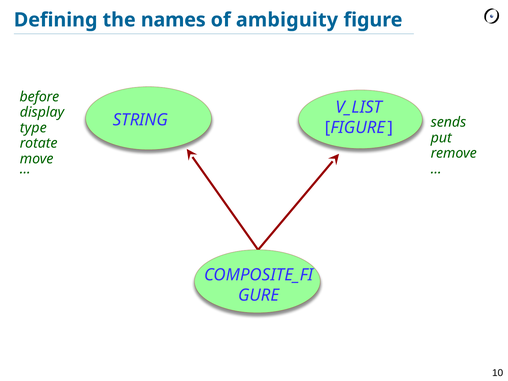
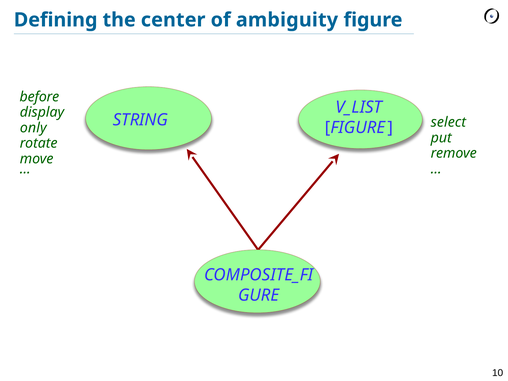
names: names -> center (173, 20)
sends: sends -> select (448, 122)
type: type -> only (33, 128)
